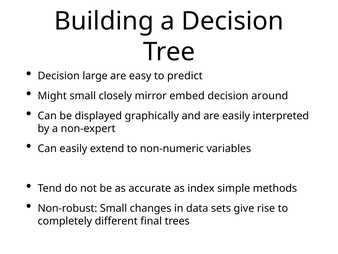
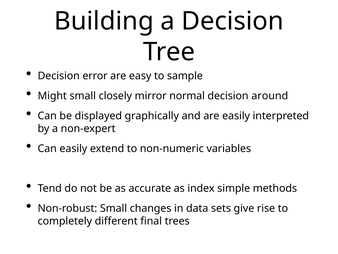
large: large -> error (95, 76)
predict: predict -> sample (185, 76)
embed: embed -> normal (187, 96)
